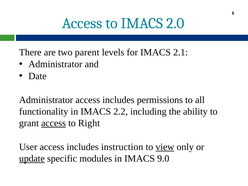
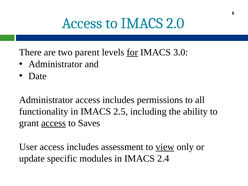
for underline: none -> present (132, 52)
2.1: 2.1 -> 3.0 (181, 52)
2.2: 2.2 -> 2.5 (121, 112)
Right: Right -> Saves (89, 123)
instruction: instruction -> assessment (122, 147)
update underline: present -> none (32, 159)
9.0: 9.0 -> 2.4 (163, 159)
